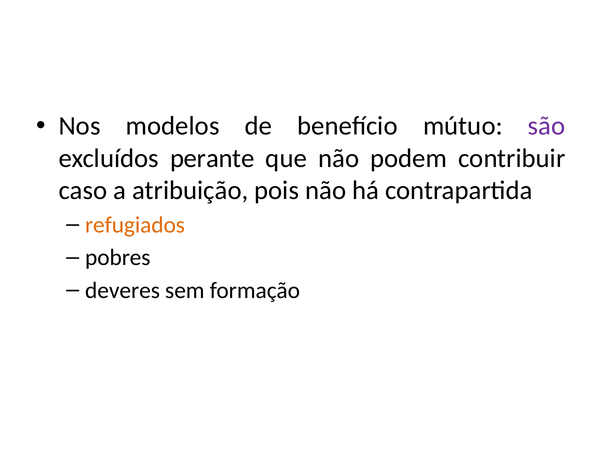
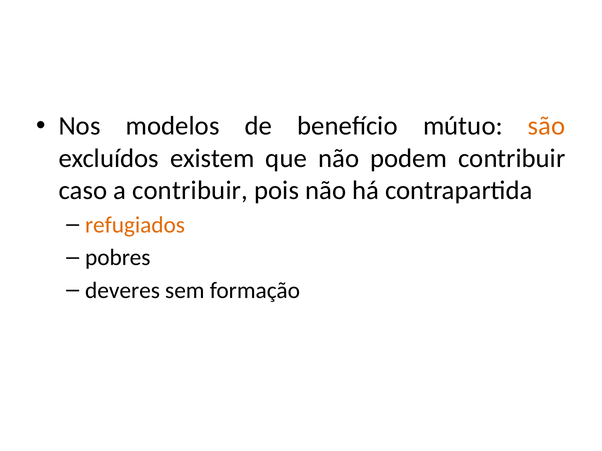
são colour: purple -> orange (547, 126)
perante: perante -> existem (212, 158)
a atribuição: atribuição -> contribuir (190, 191)
